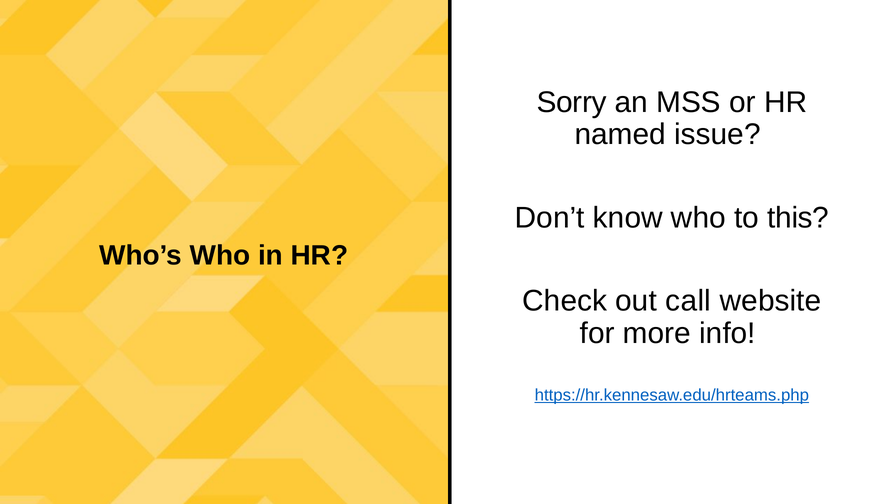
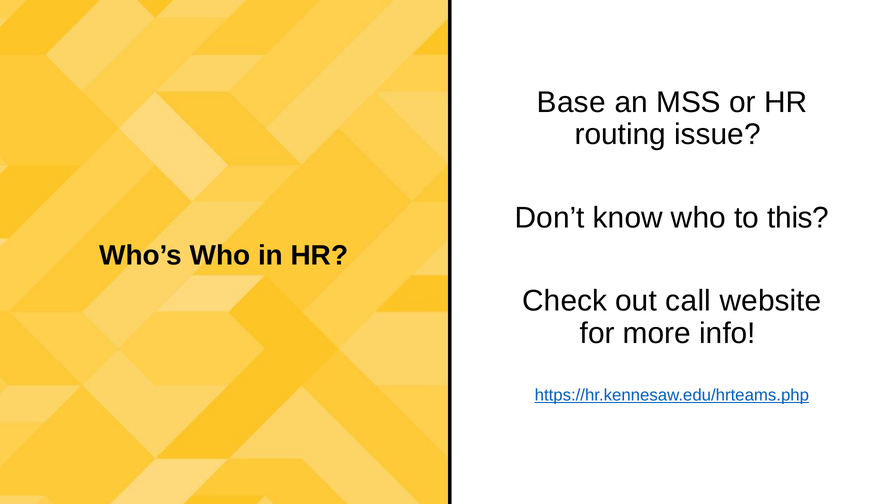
Sorry: Sorry -> Base (571, 102)
named: named -> routing (620, 134)
